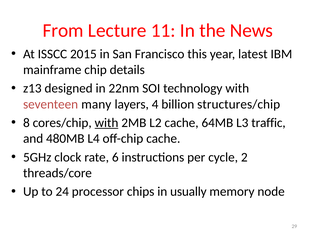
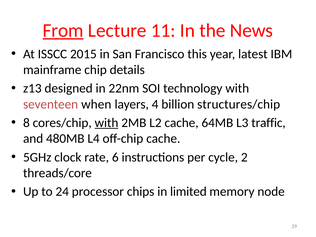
From underline: none -> present (63, 31)
many: many -> when (96, 104)
usually: usually -> limited (188, 192)
